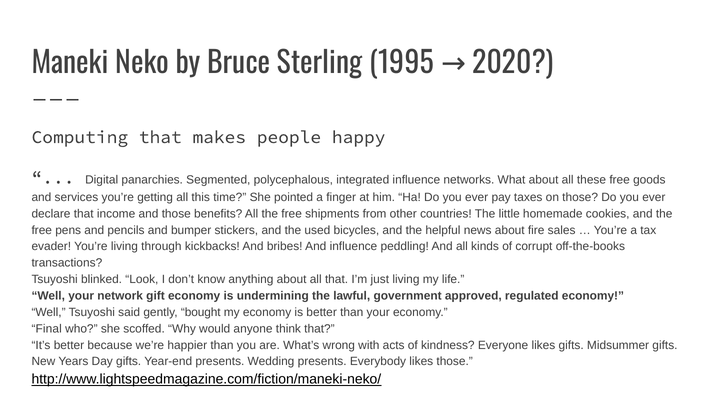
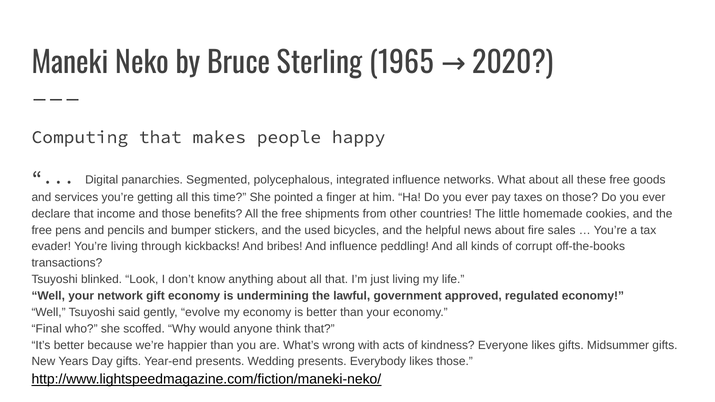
1995: 1995 -> 1965 (401, 64)
bought: bought -> evolve (201, 312)
